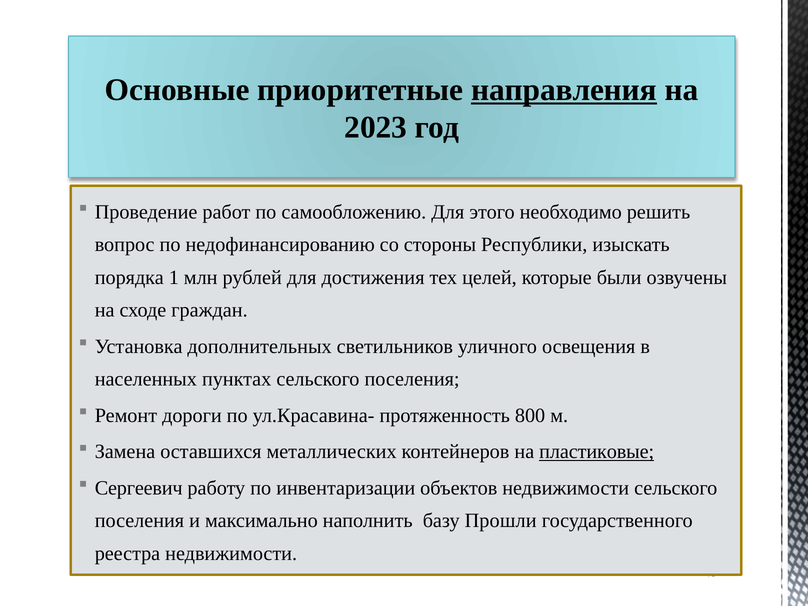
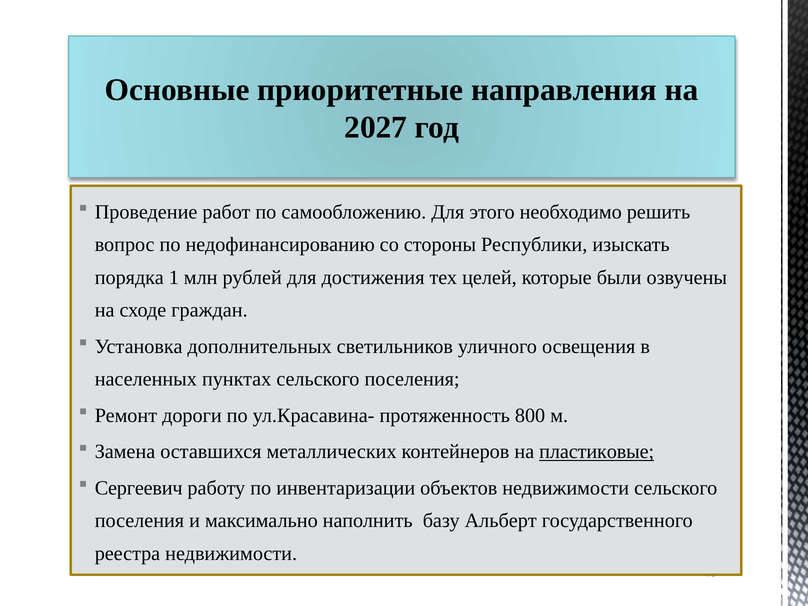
направления underline: present -> none (564, 90)
2023: 2023 -> 2027 (376, 128)
Прошли: Прошли -> Альберт (501, 521)
